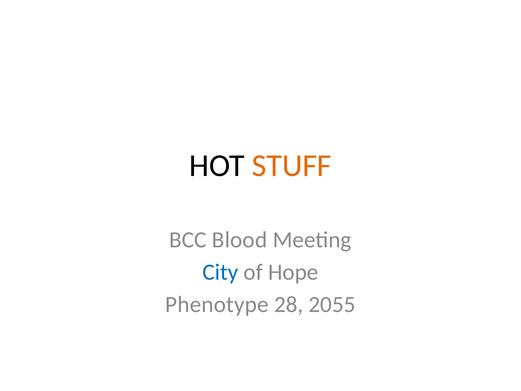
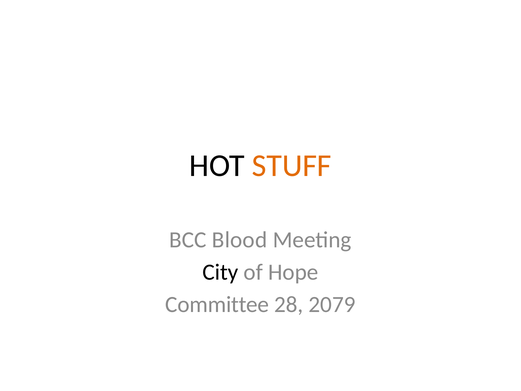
City colour: blue -> black (220, 272)
Phenotype: Phenotype -> Committee (217, 304)
2055: 2055 -> 2079 (332, 304)
